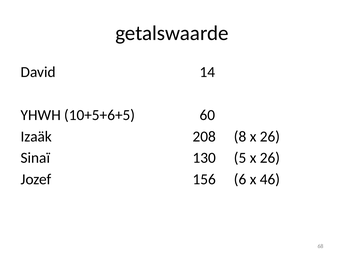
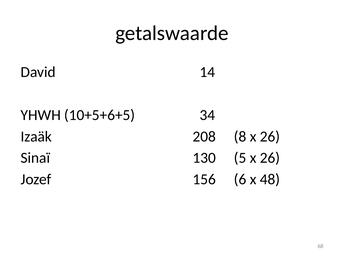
60: 60 -> 34 (207, 115)
46: 46 -> 48 (270, 179)
